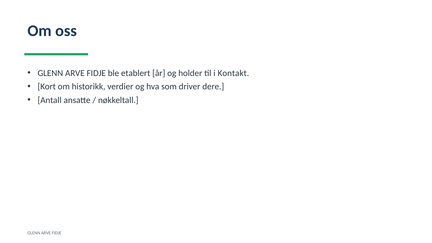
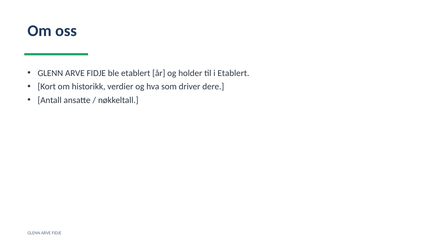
i Kontakt: Kontakt -> Etablert (233, 73)
